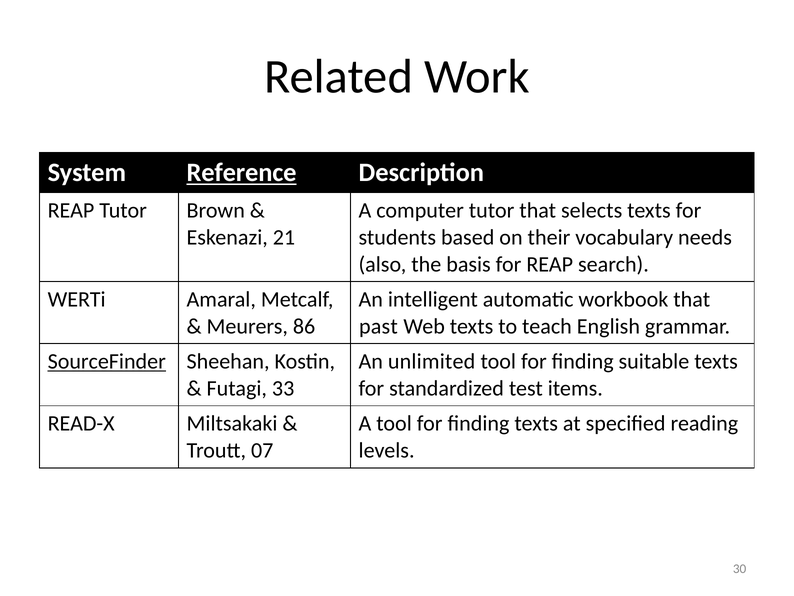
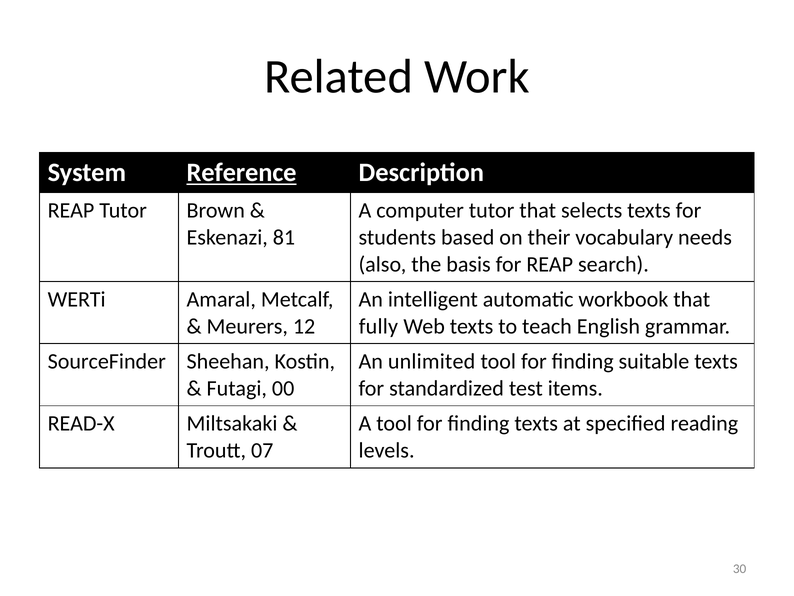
21: 21 -> 81 (284, 237)
86: 86 -> 12 (304, 326)
past: past -> fully (378, 326)
SourceFinder underline: present -> none (107, 361)
33: 33 -> 00 (283, 388)
